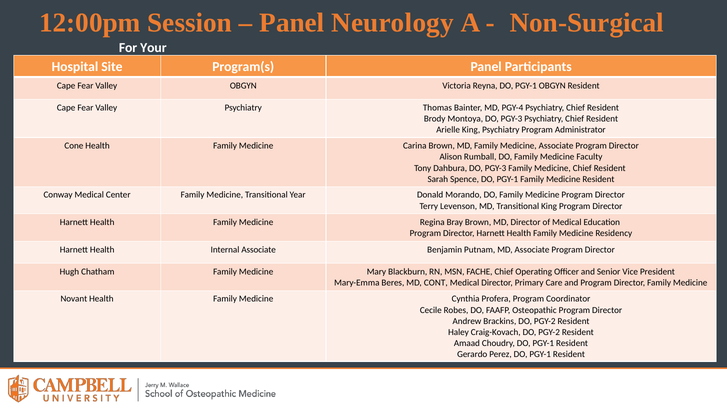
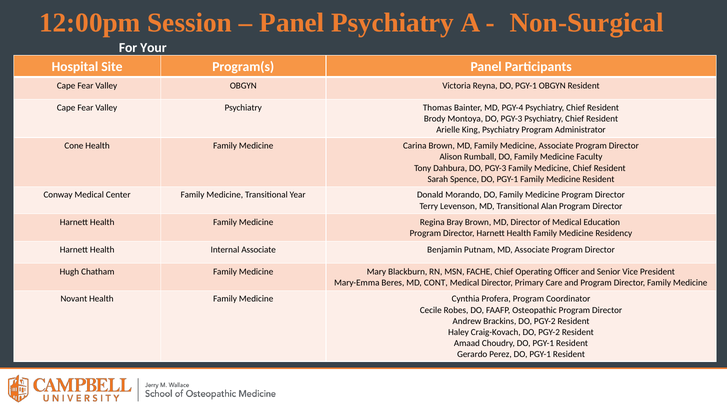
Panel Neurology: Neurology -> Psychiatry (393, 23)
Transitional King: King -> Alan (549, 206)
